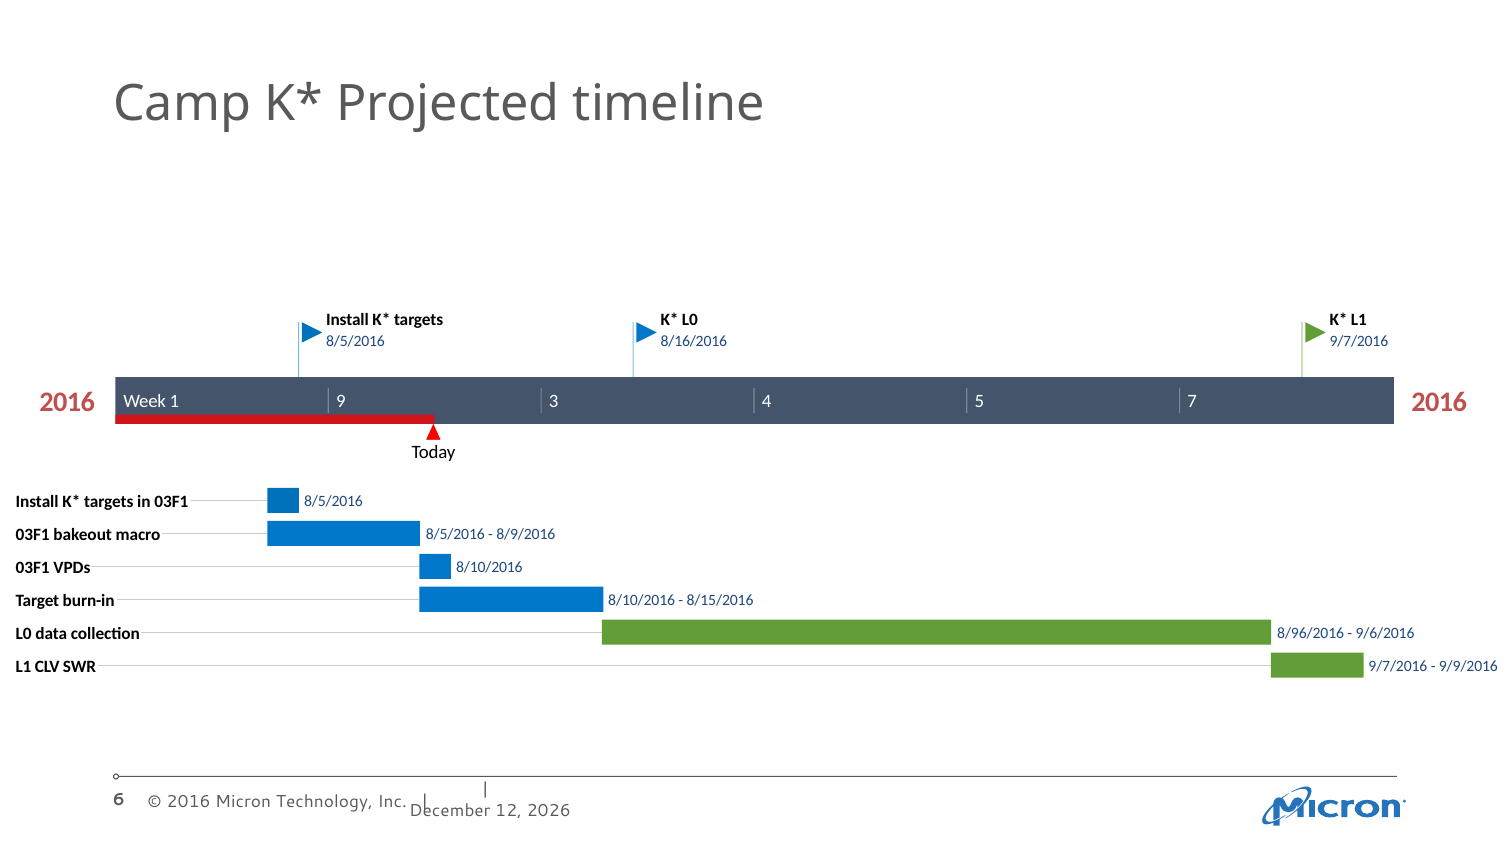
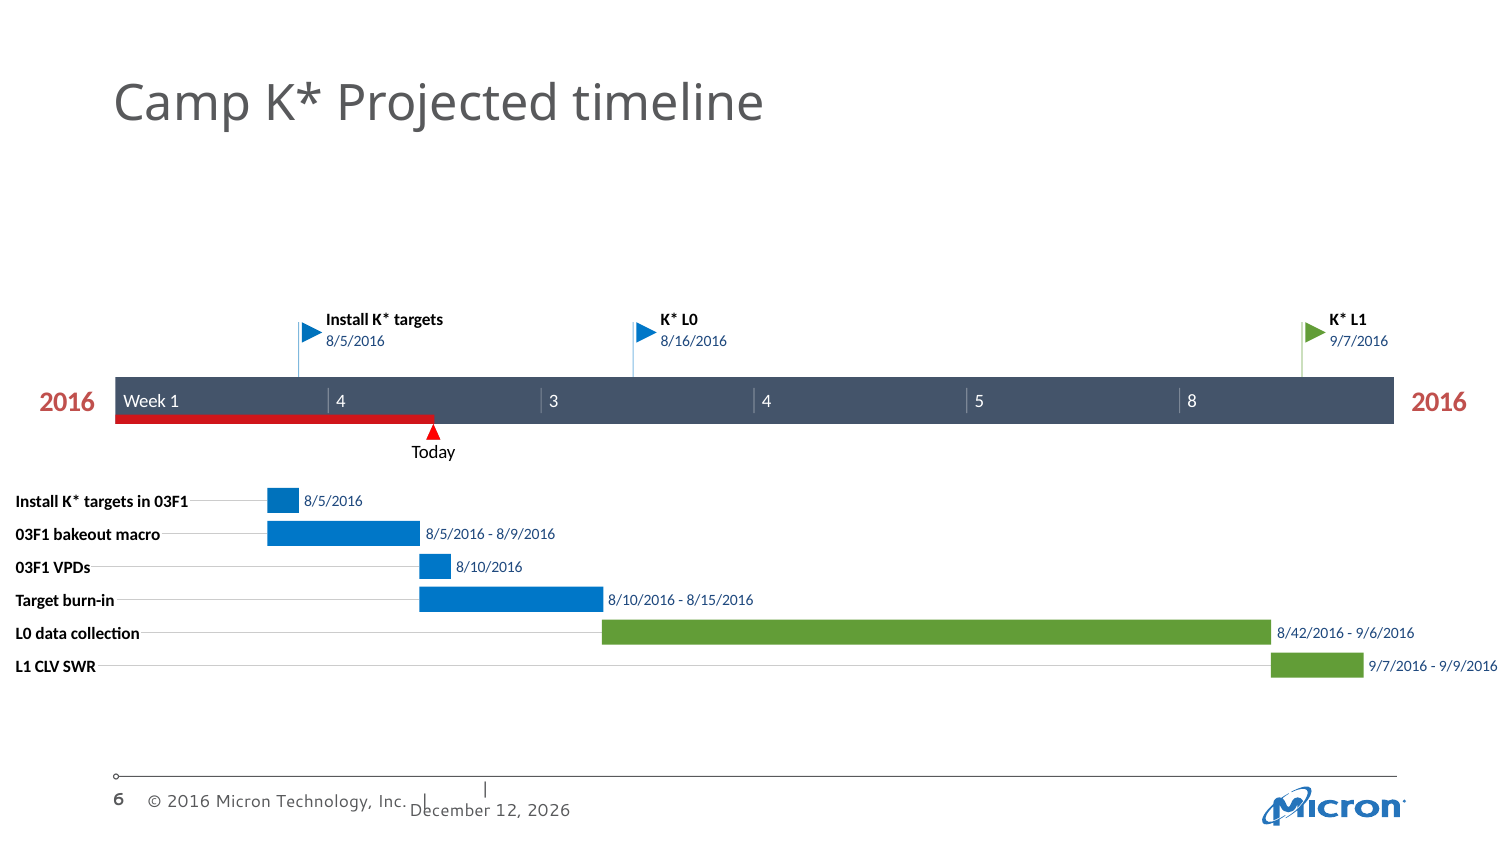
1 9: 9 -> 4 (341, 402)
7: 7 -> 8 (1192, 402)
8/96/2016: 8/96/2016 -> 8/42/2016 (1311, 634)
